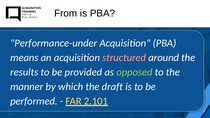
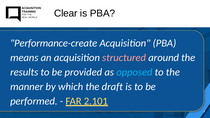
From: From -> Clear (66, 13)
Performance-under: Performance-under -> Performance-create (54, 43)
opposed colour: light green -> light blue (134, 72)
